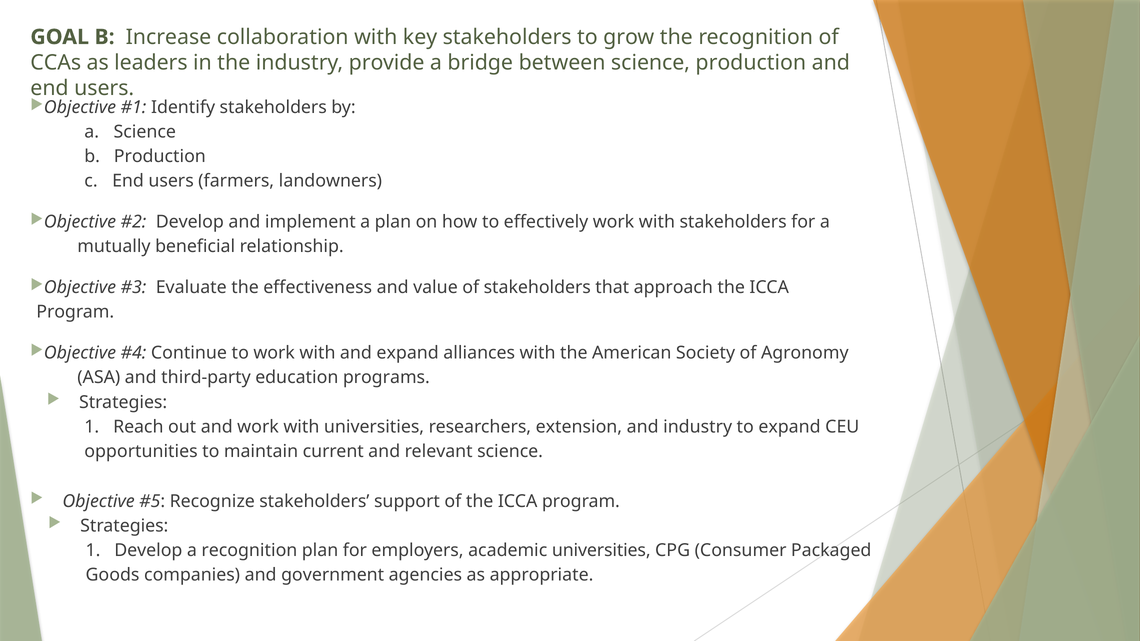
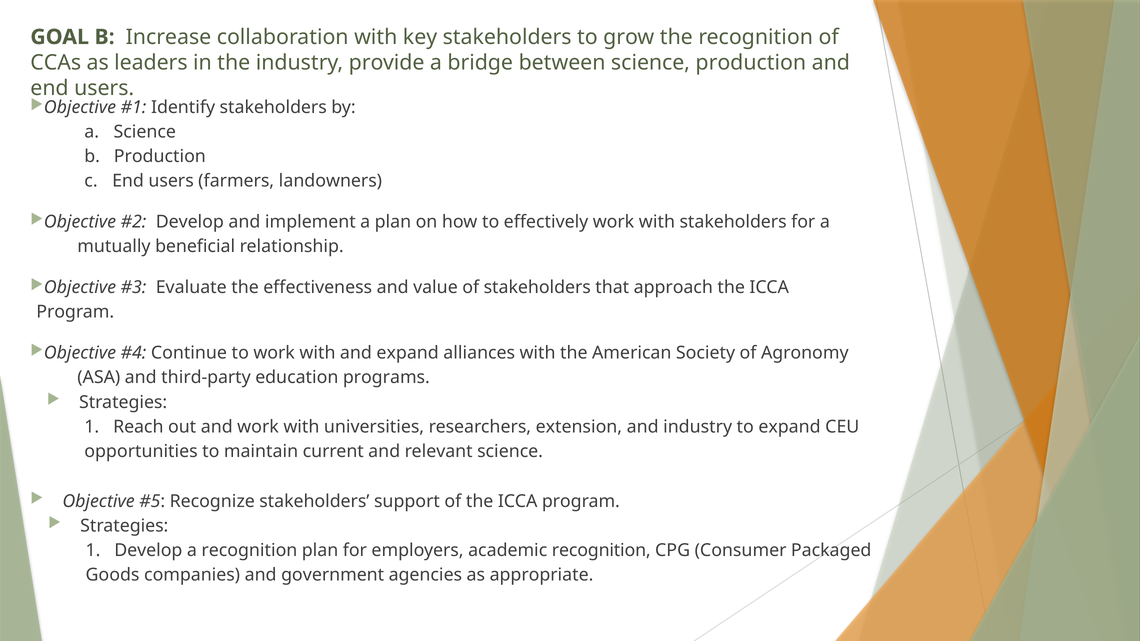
academic universities: universities -> recognition (601, 551)
